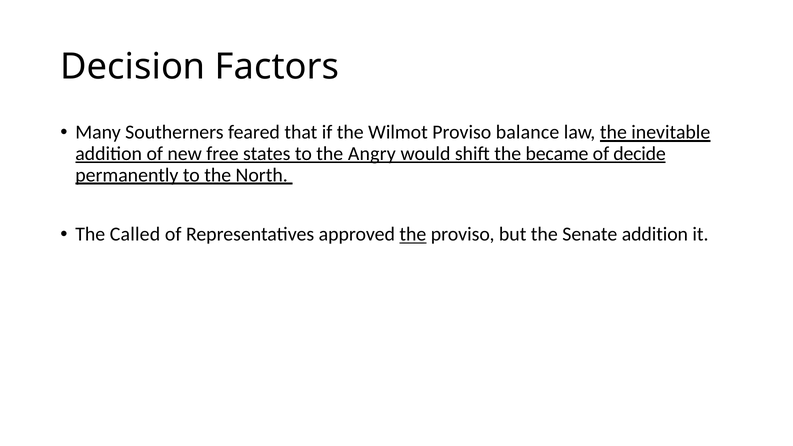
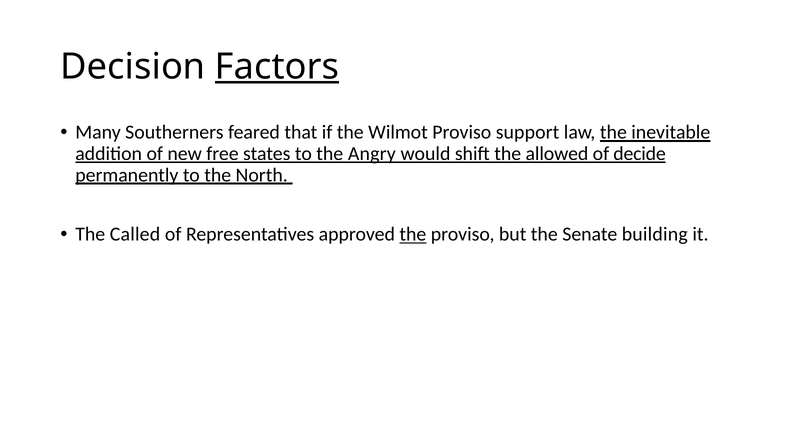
Factors underline: none -> present (277, 67)
balance: balance -> support (528, 132)
became: became -> allowed (557, 154)
Senate addition: addition -> building (655, 234)
